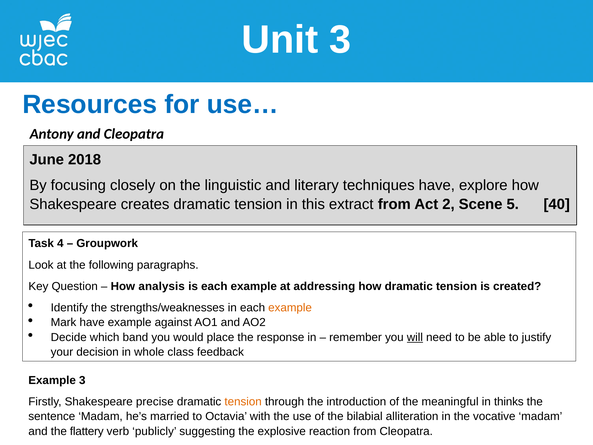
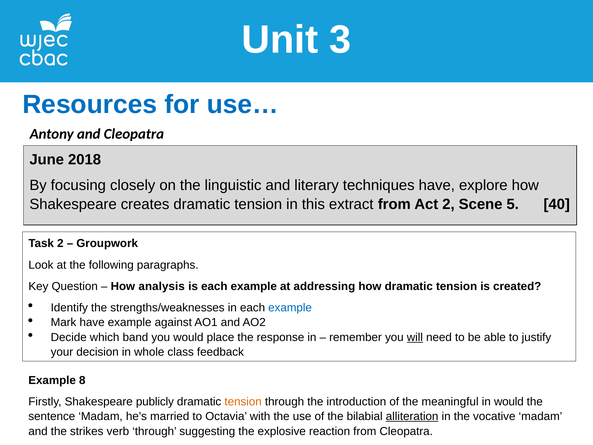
Task 4: 4 -> 2 (60, 243)
example colour: orange -> blue (290, 307)
Example 3: 3 -> 8 (82, 380)
precise: precise -> publicly (155, 401)
in thinks: thinks -> would (509, 401)
alliteration underline: none -> present (412, 416)
flattery: flattery -> strikes (87, 431)
verb publicly: publicly -> through (154, 431)
